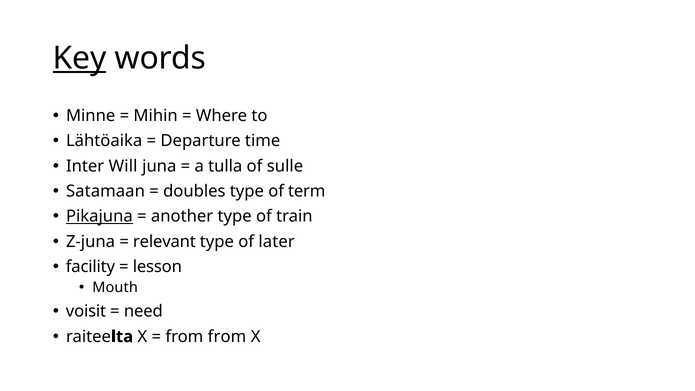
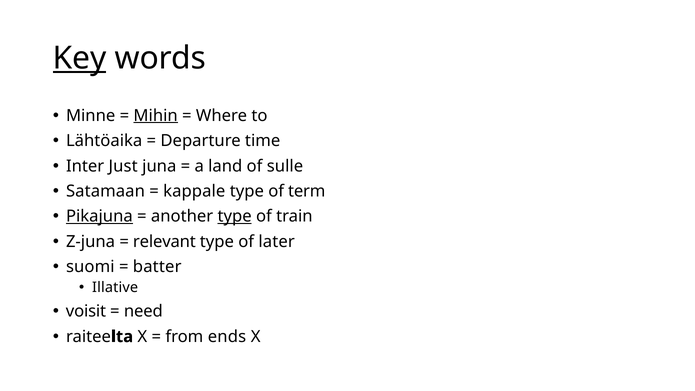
Mihin underline: none -> present (156, 116)
Will: Will -> Just (123, 166)
tulla: tulla -> land (225, 166)
doubles: doubles -> kappale (194, 191)
type underline: none -> present (235, 216)
facility: facility -> suomi (90, 267)
lesson: lesson -> batter (157, 267)
Mouth: Mouth -> Illative (115, 287)
from from: from -> ends (227, 337)
